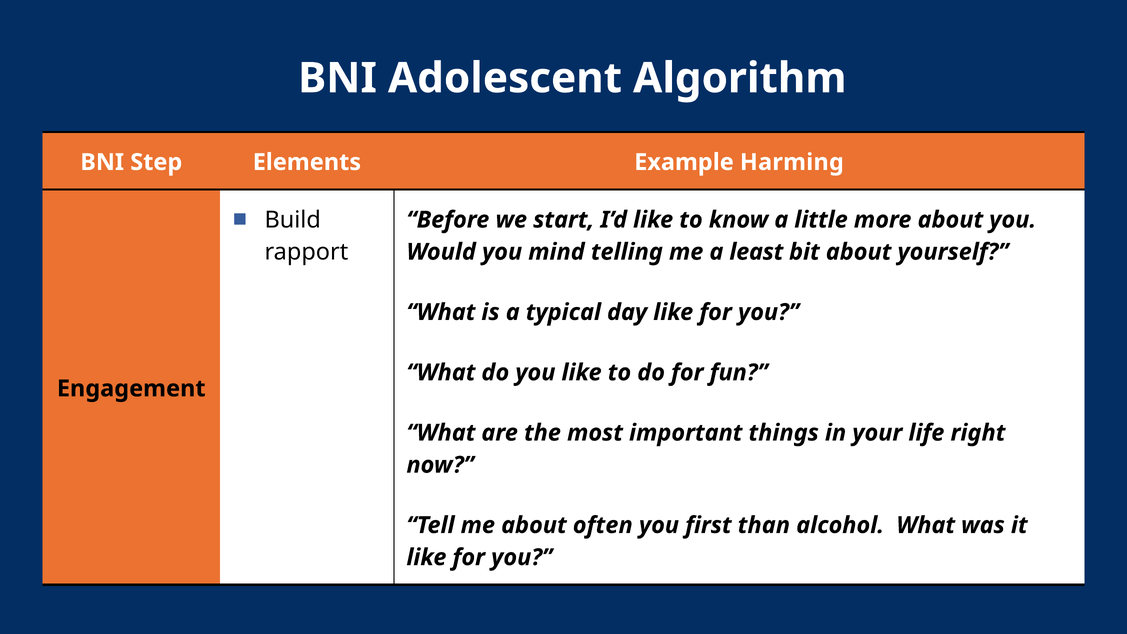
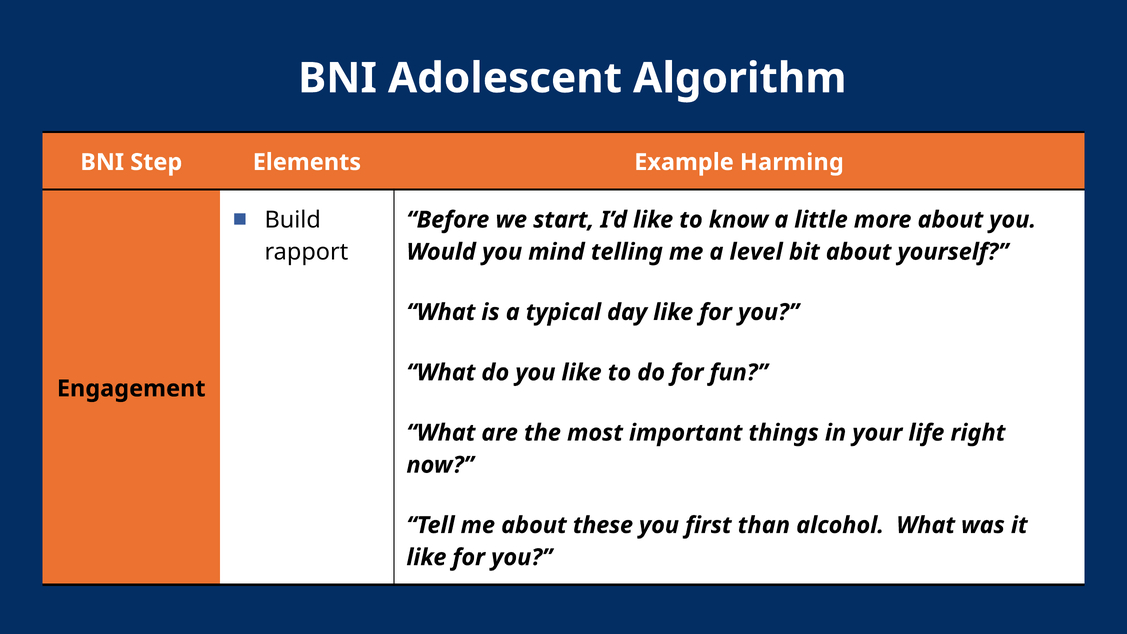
least: least -> level (756, 252)
often: often -> these (603, 525)
